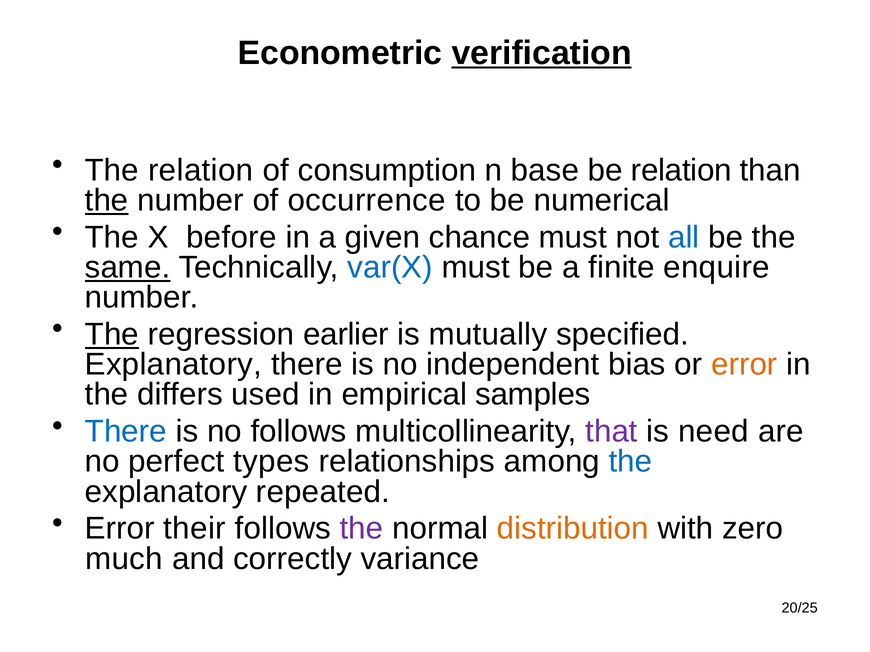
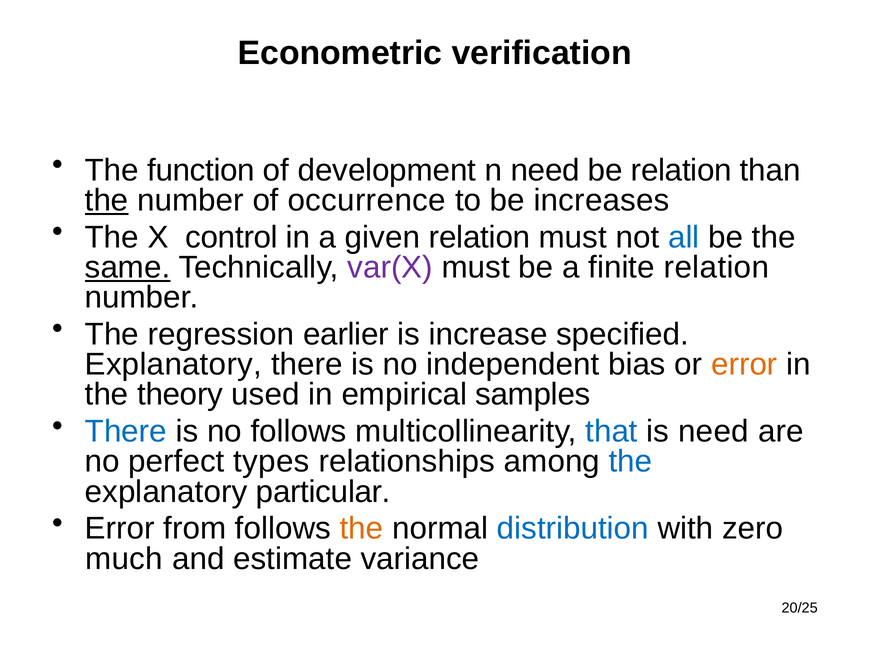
verification underline: present -> none (542, 53)
The relation: relation -> function (201, 170)
consumption: consumption -> development (387, 170)
n base: base -> need (545, 170)
numerical: numerical -> increases (602, 200)
before: before -> control (232, 237)
given chance: chance -> relation (480, 237)
var(X colour: blue -> purple (390, 268)
finite enquire: enquire -> relation (717, 268)
The underline: present -> none (112, 335)
mutually: mutually -> increase (488, 335)
differs: differs -> theory (180, 395)
that colour: purple -> blue (612, 432)
repeated: repeated -> particular (323, 492)
their: their -> from (195, 529)
the colour: purple -> orange (362, 529)
distribution colour: orange -> blue (573, 529)
correctly: correctly -> estimate (293, 559)
